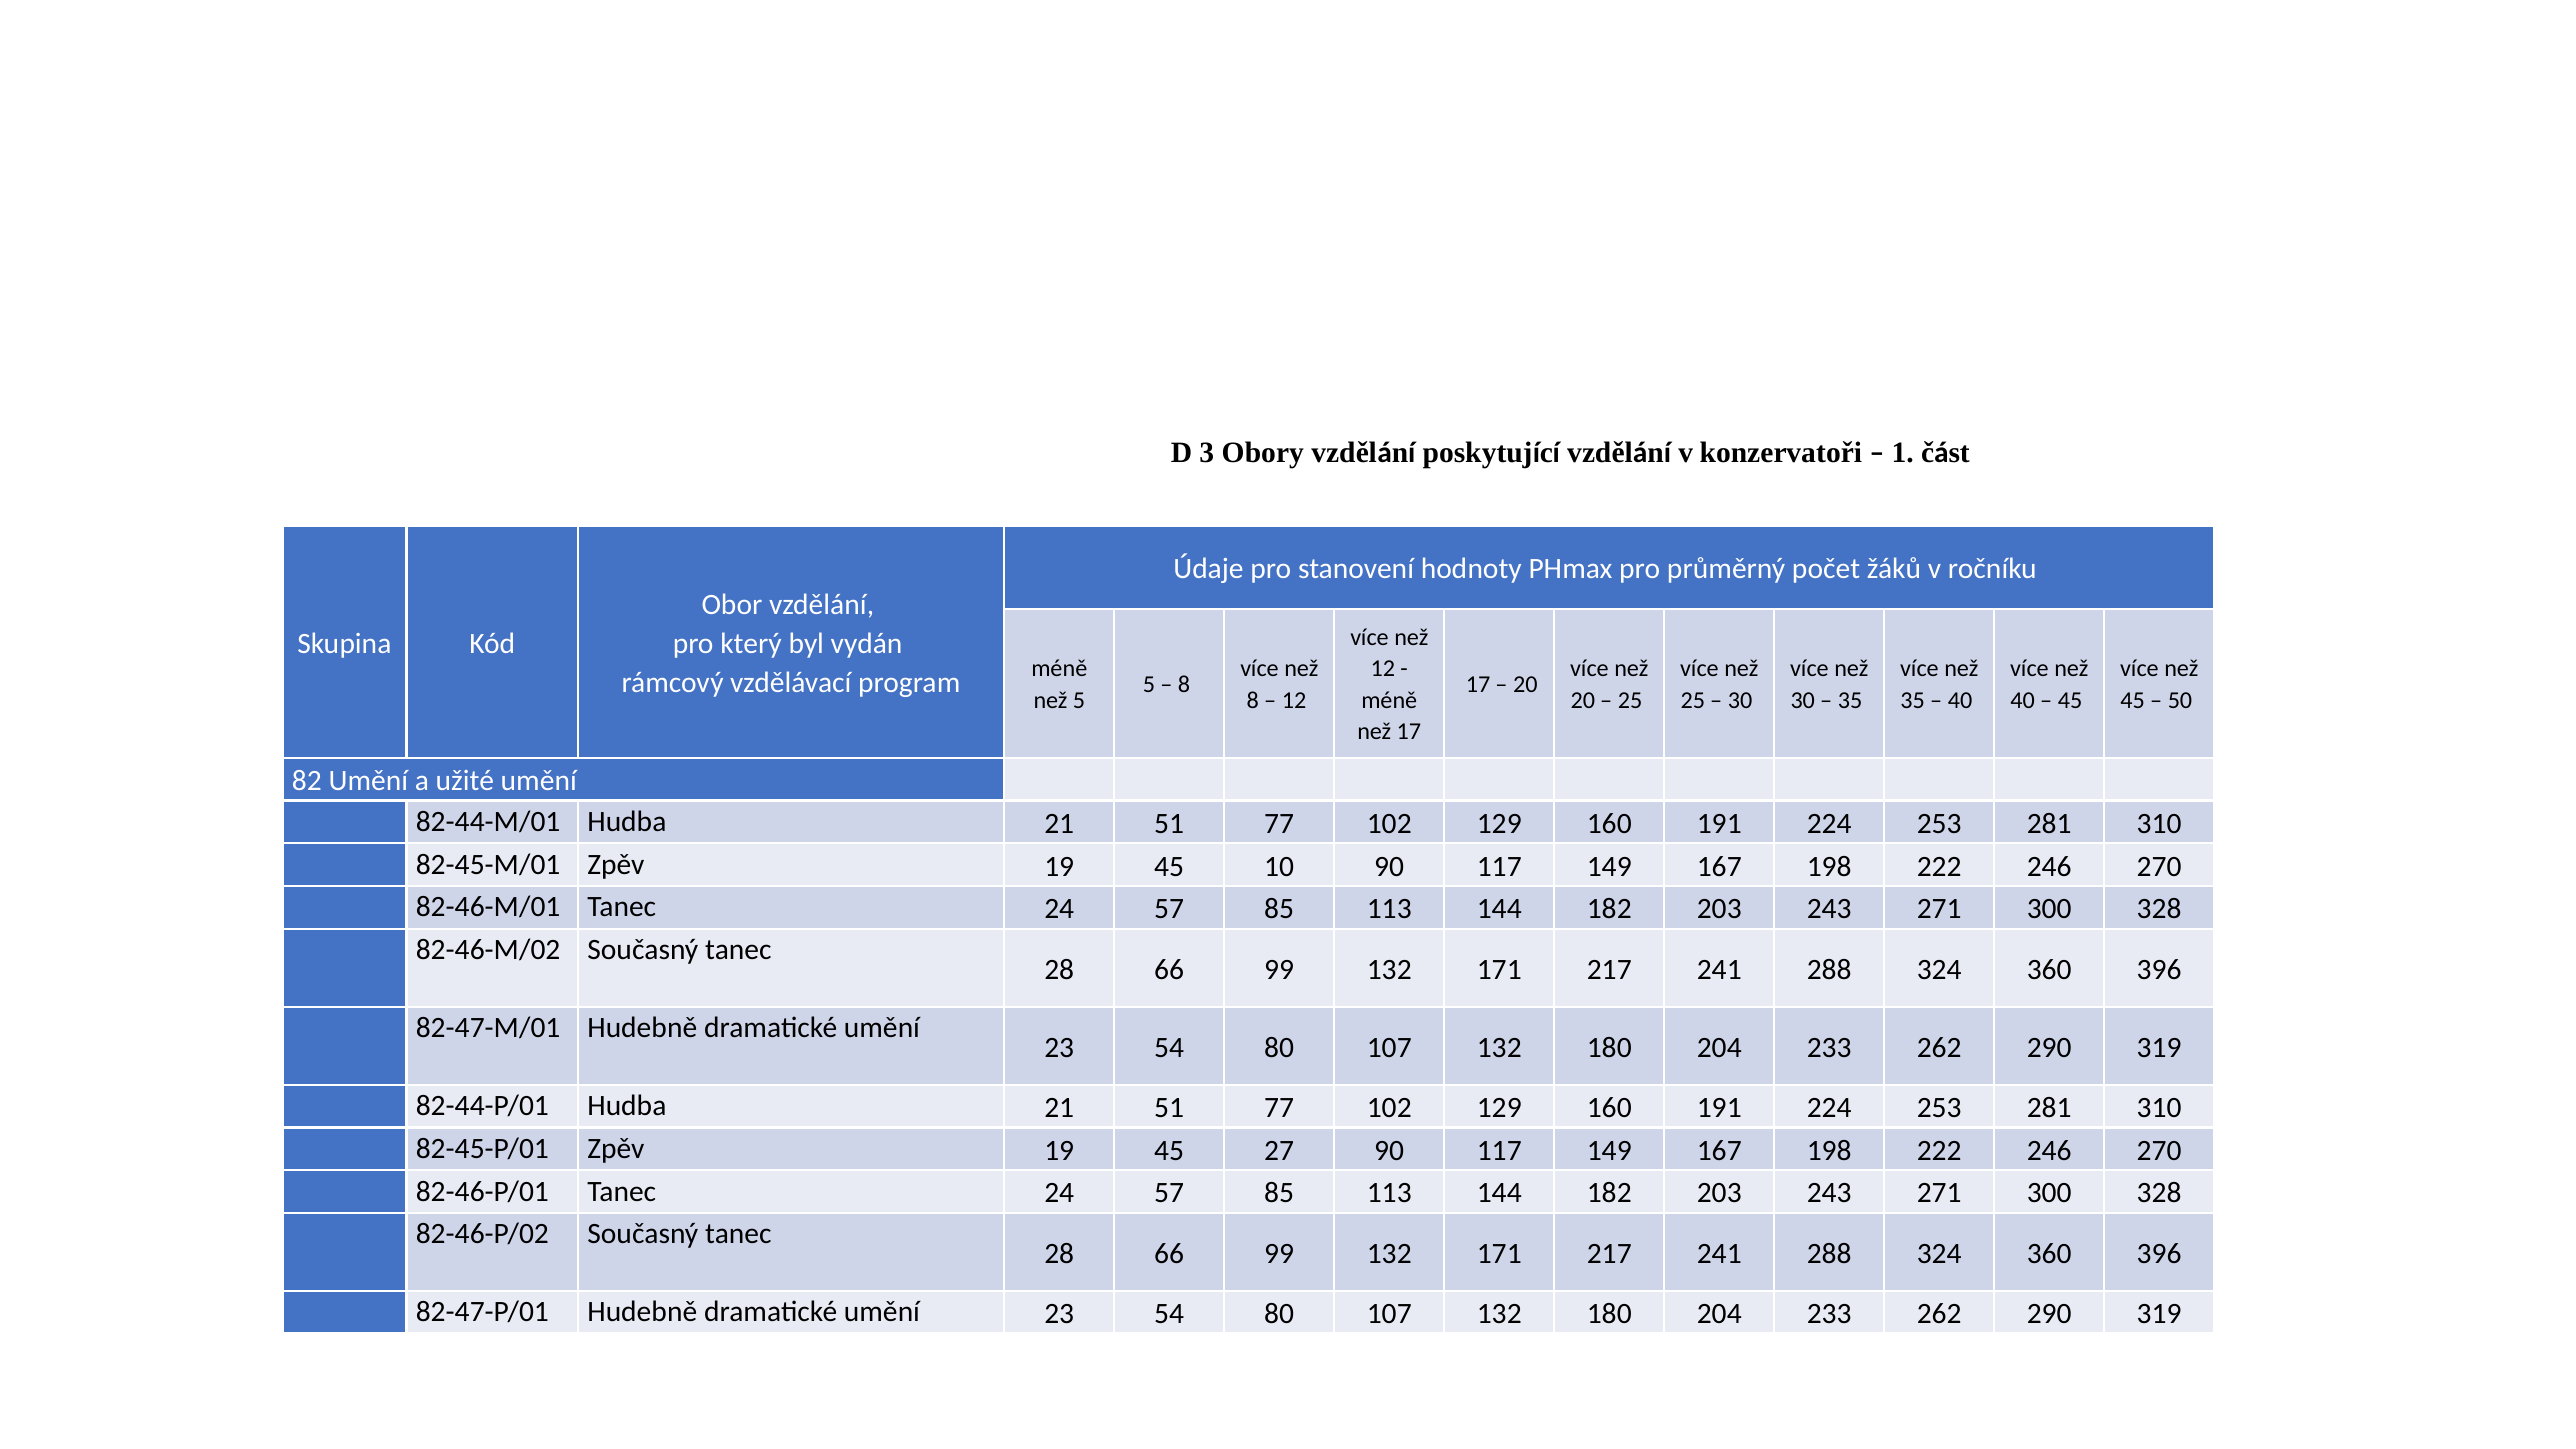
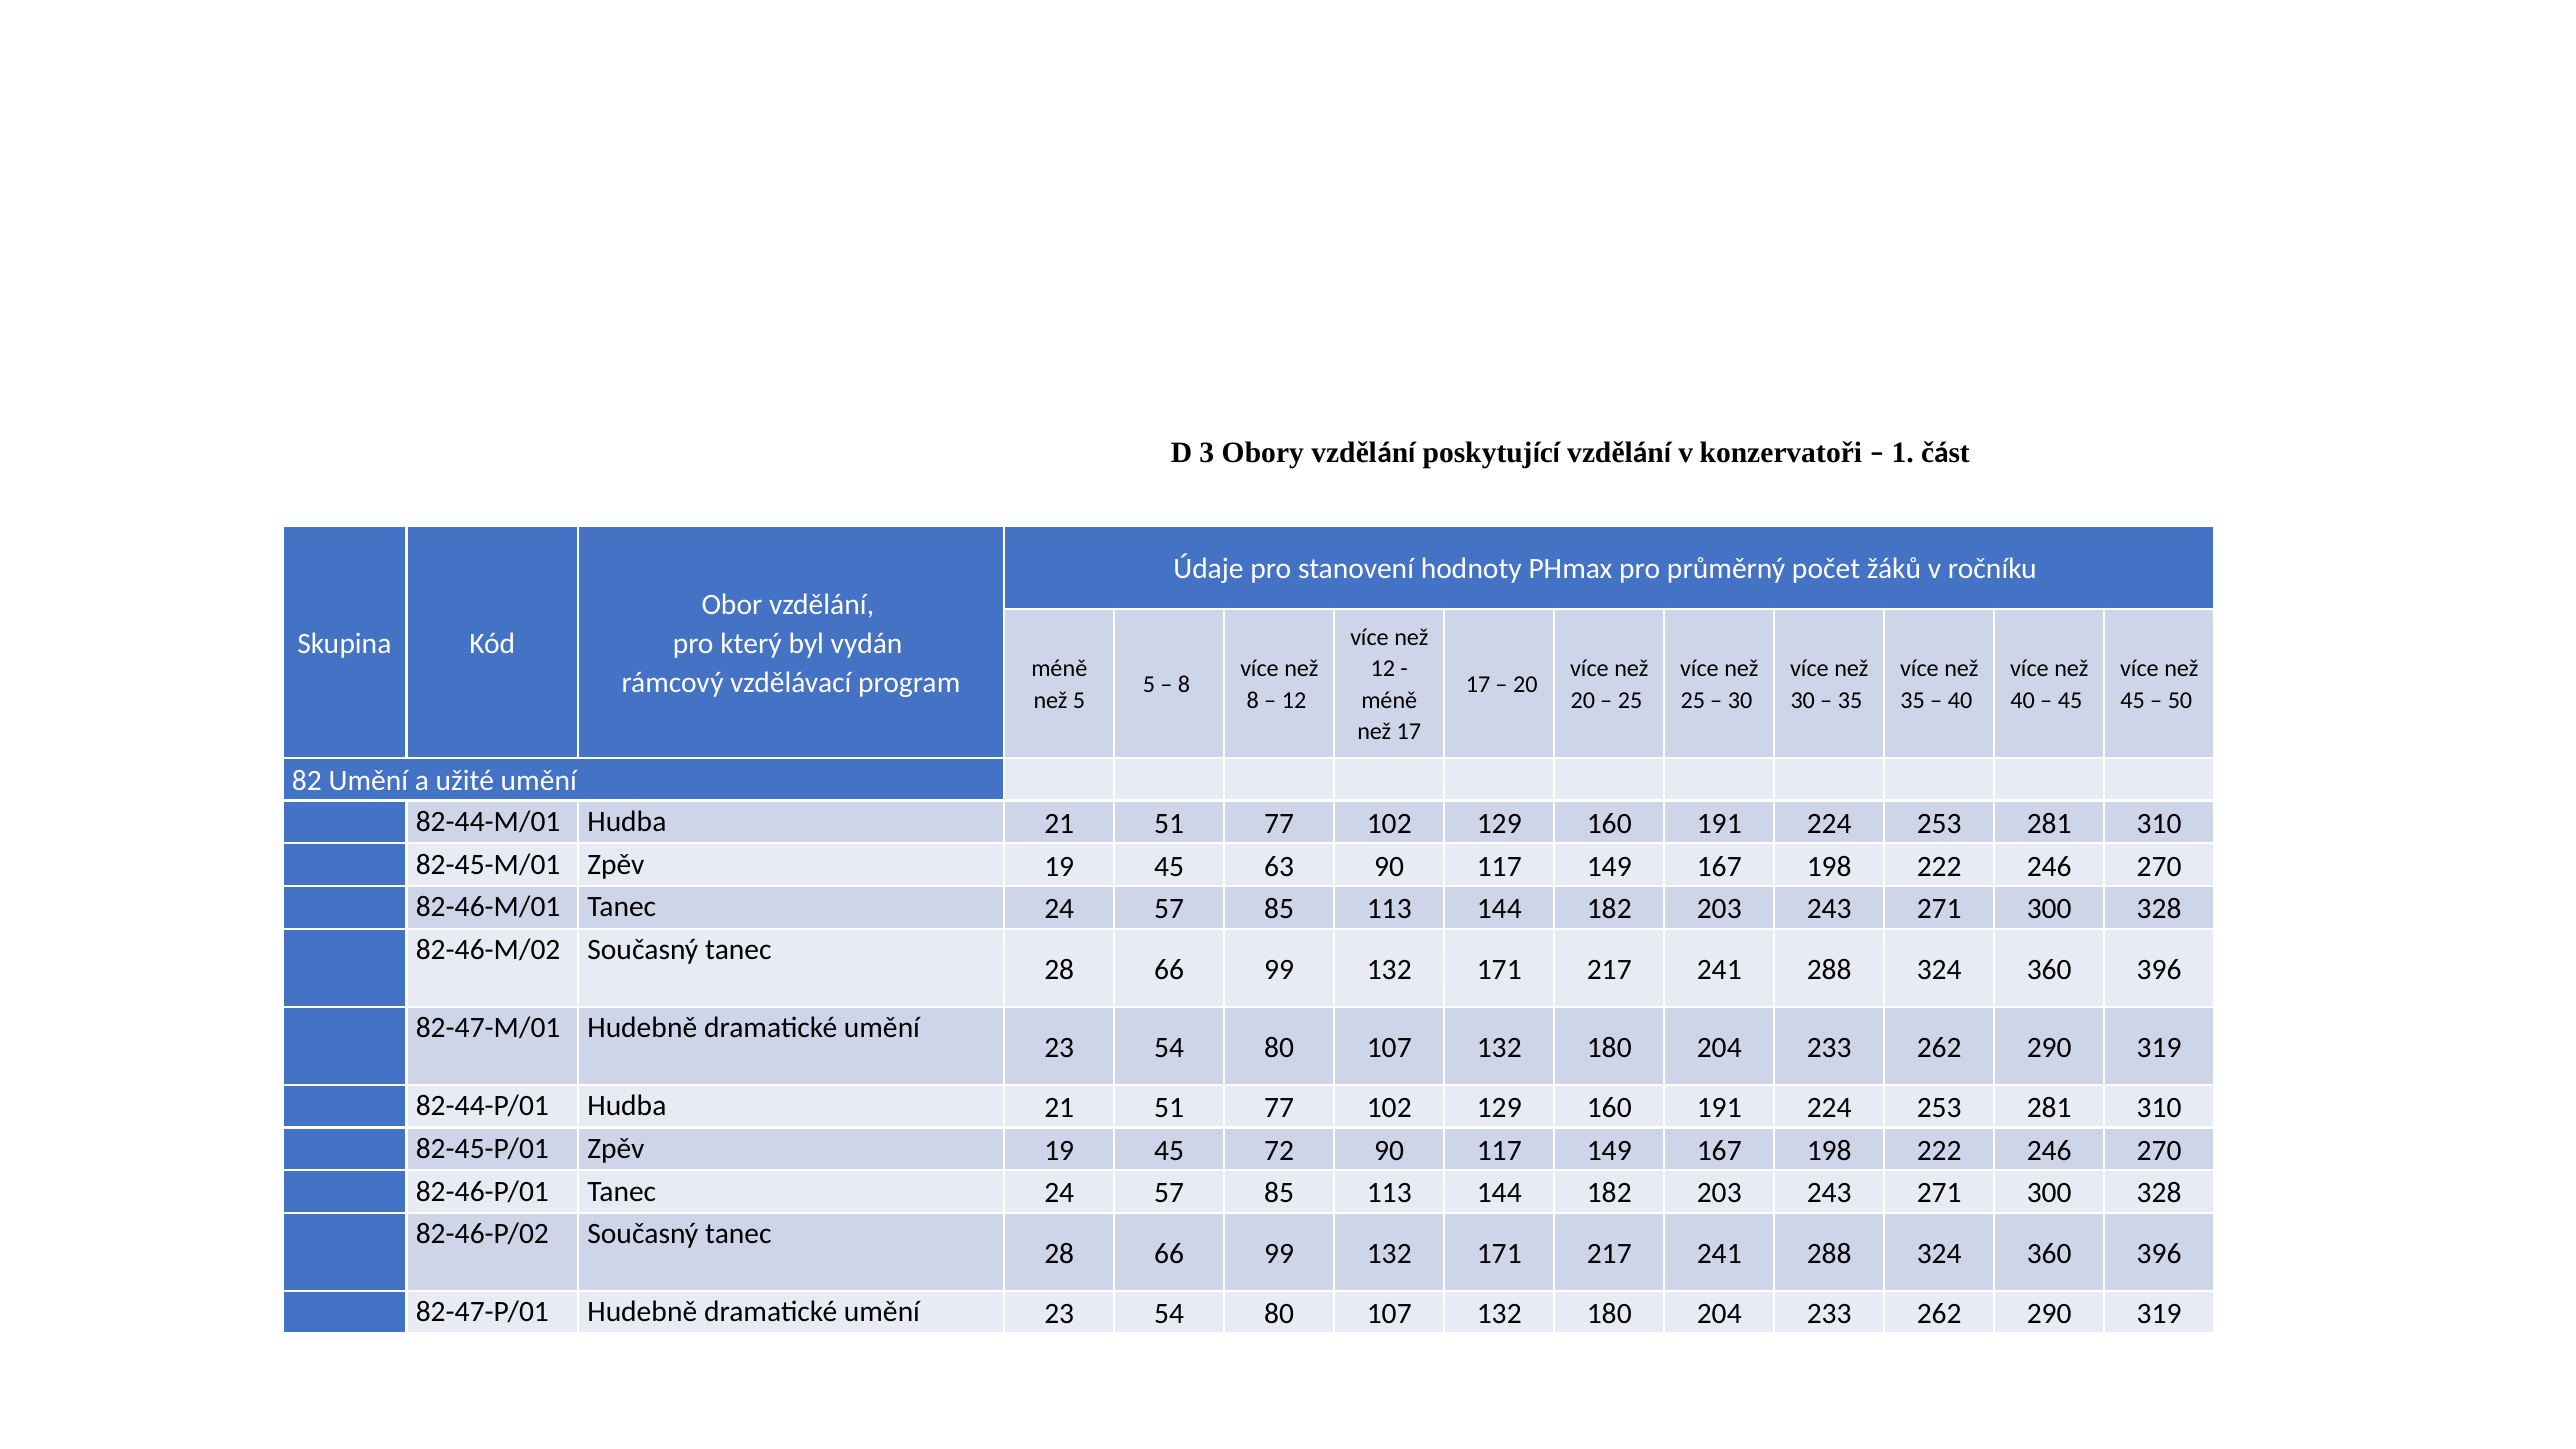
10: 10 -> 63 (1279, 866)
27: 27 -> 72 (1279, 1150)
